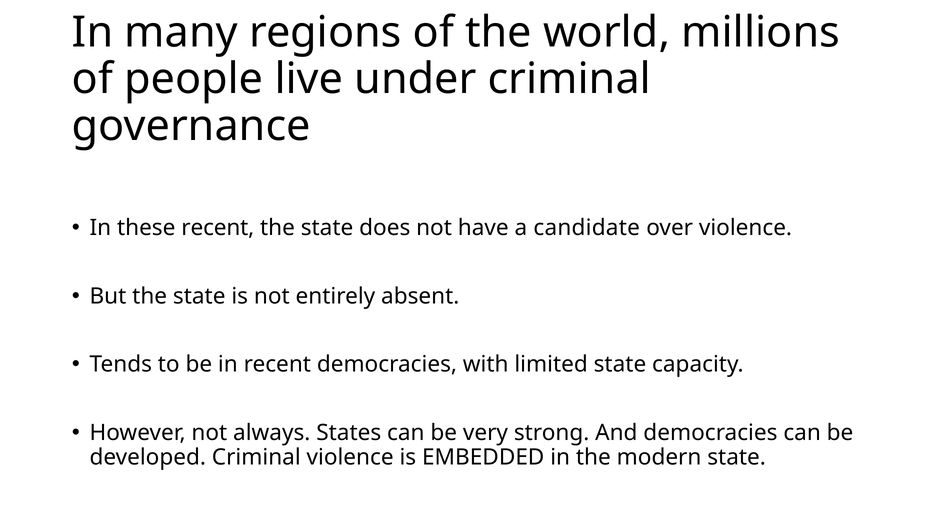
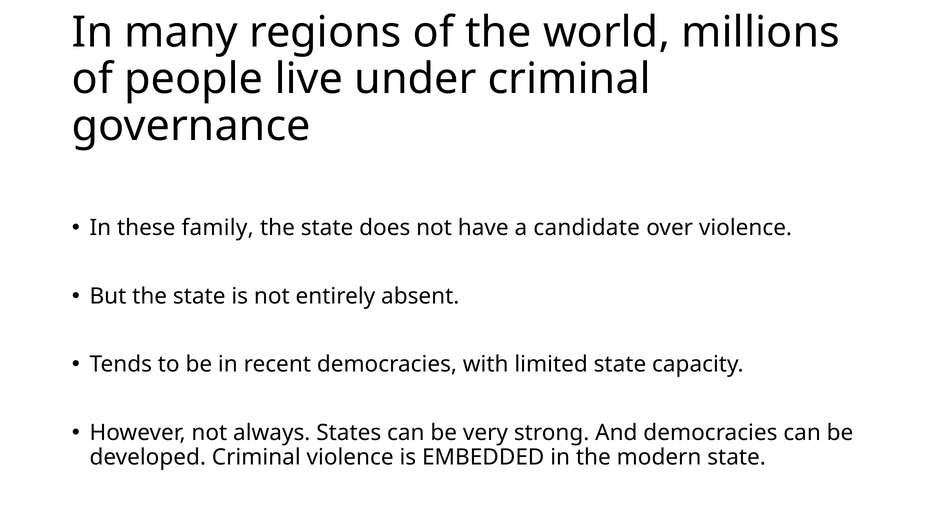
these recent: recent -> family (218, 228)
